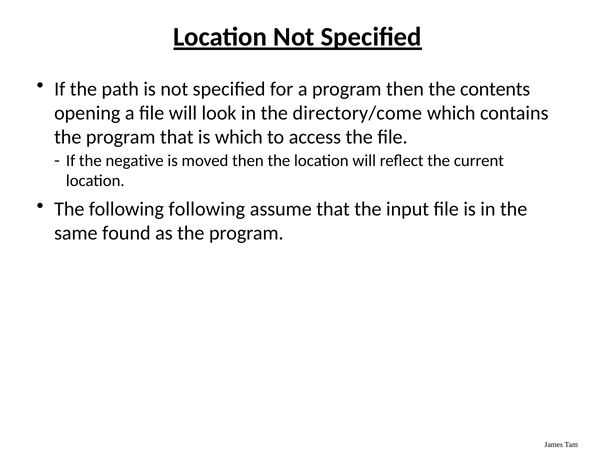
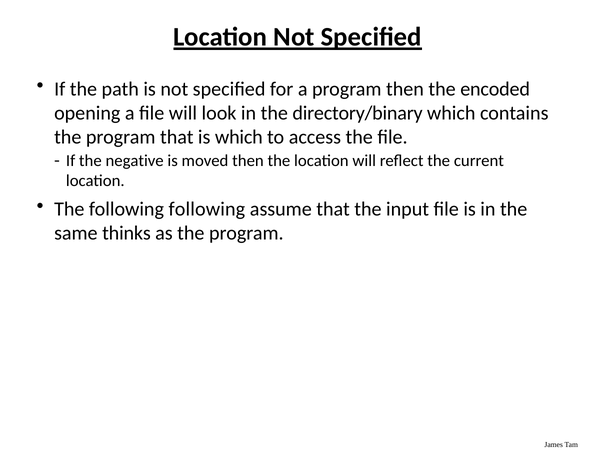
contents: contents -> encoded (495, 89)
directory/come: directory/come -> directory/binary (358, 113)
found: found -> thinks (126, 233)
